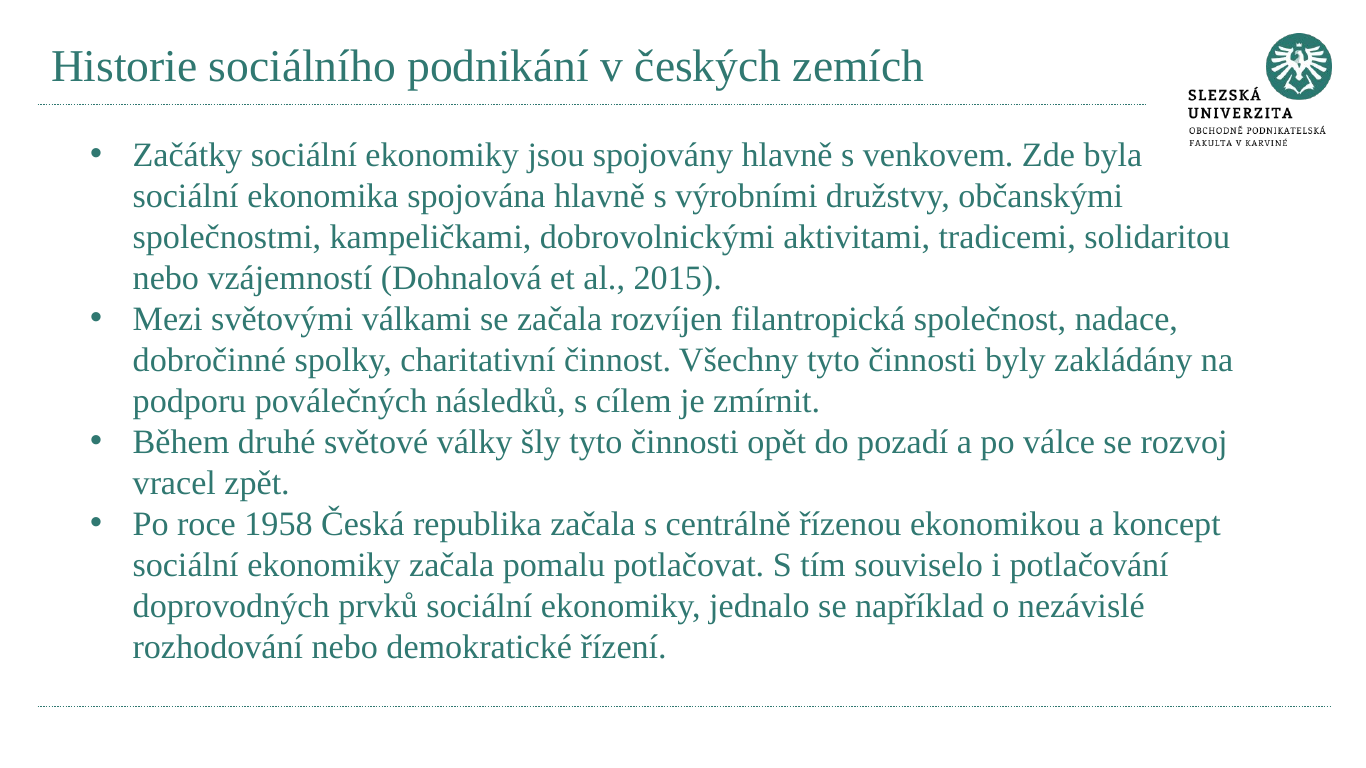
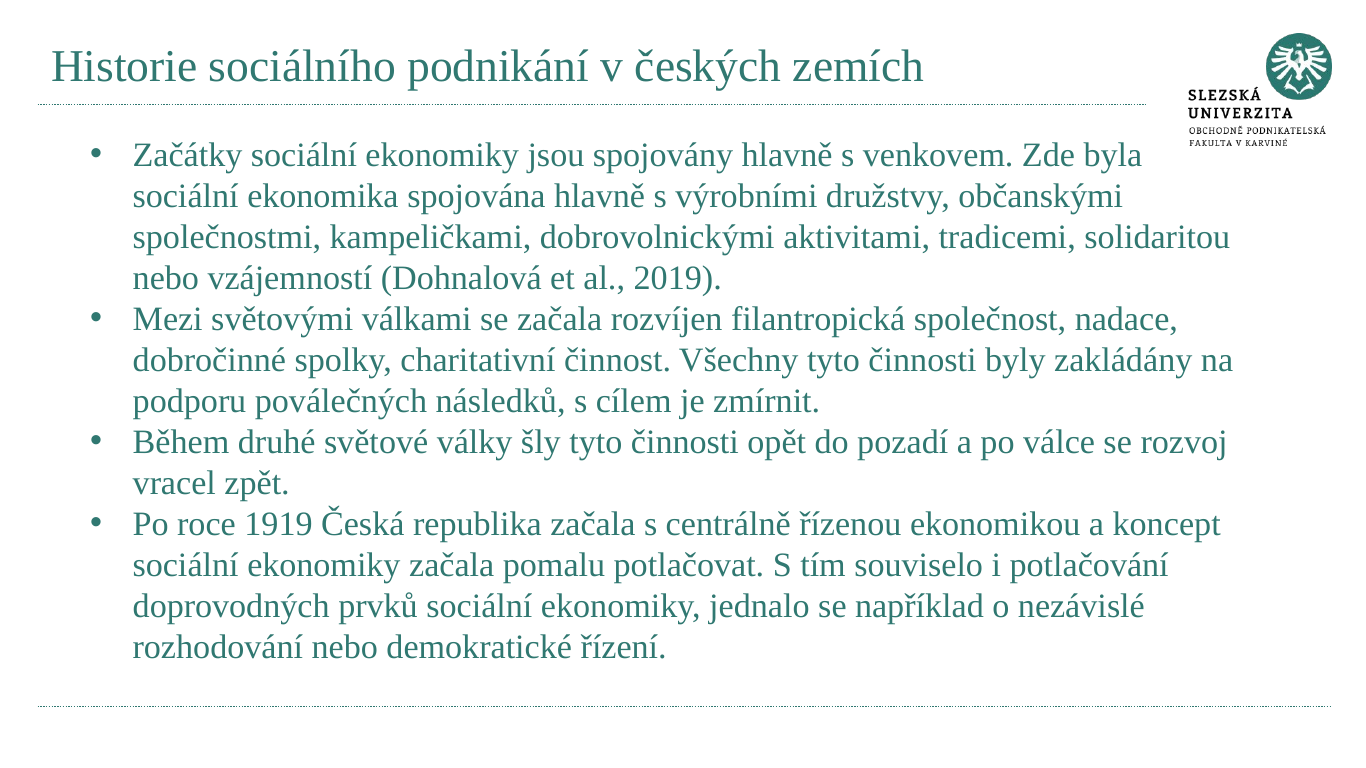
2015: 2015 -> 2019 (678, 278)
1958: 1958 -> 1919 (279, 524)
